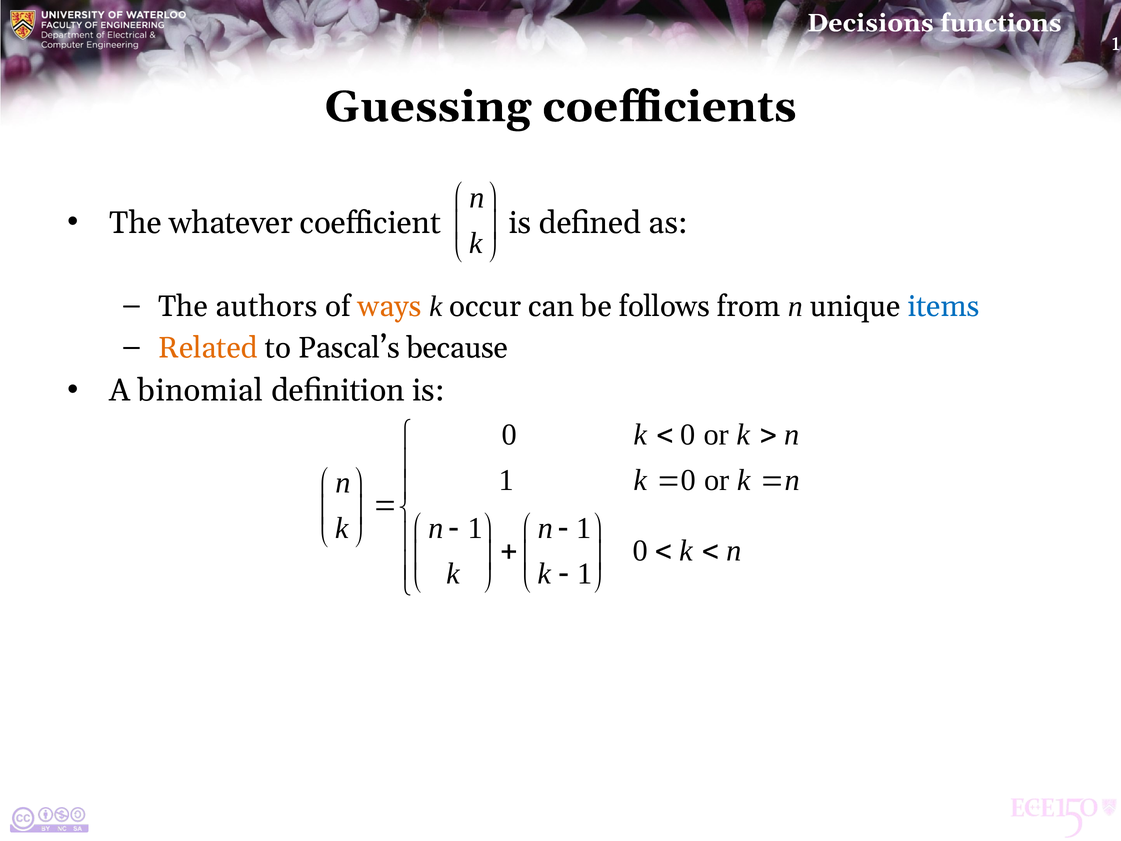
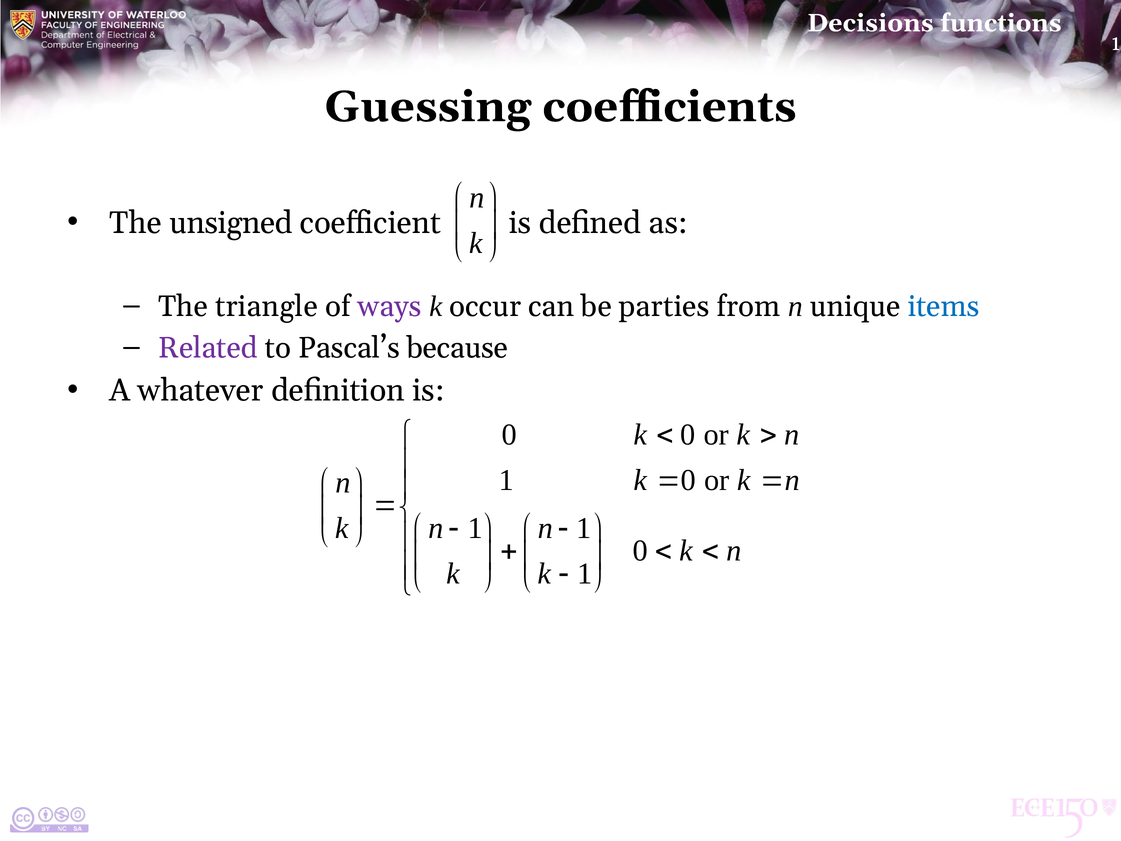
whatever: whatever -> unsigned (231, 223)
authors: authors -> triangle (267, 306)
ways colour: orange -> purple (390, 306)
follows: follows -> parties (664, 306)
Related colour: orange -> purple (208, 348)
binomial: binomial -> whatever (201, 390)
